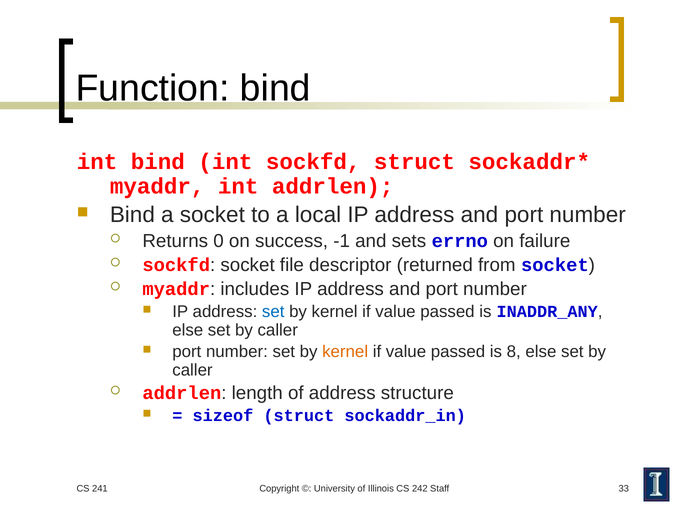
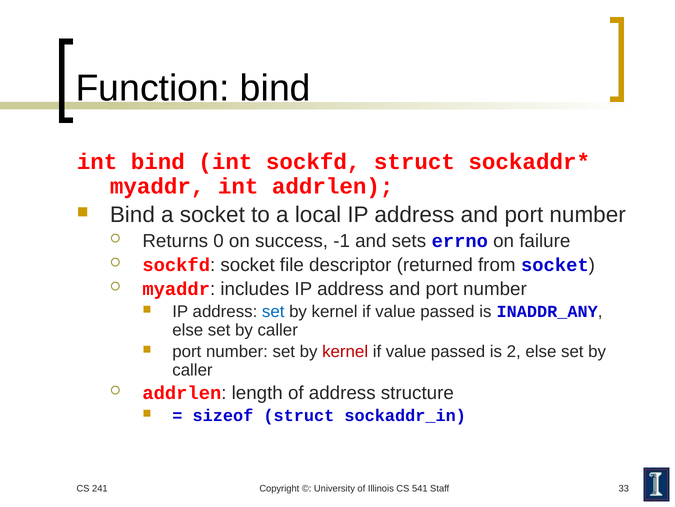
kernel colour: orange -> red (345, 351)
8: 8 -> 2 (514, 351)
242: 242 -> 541 (420, 488)
